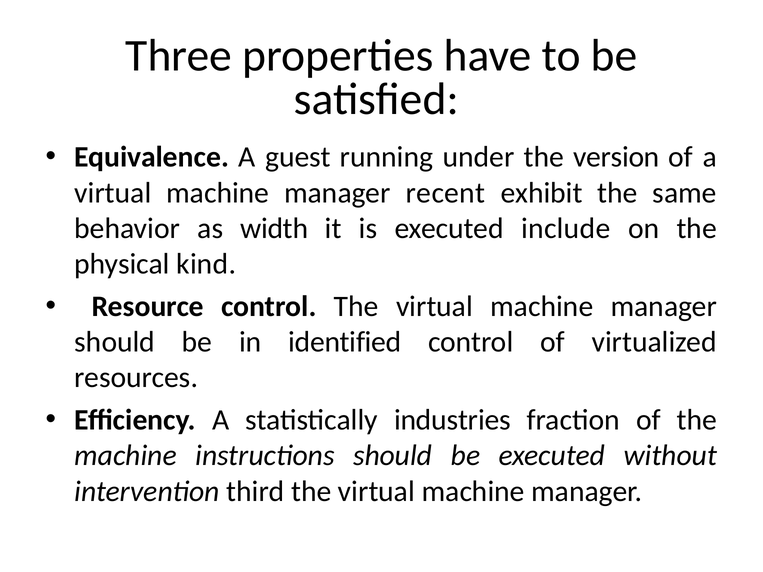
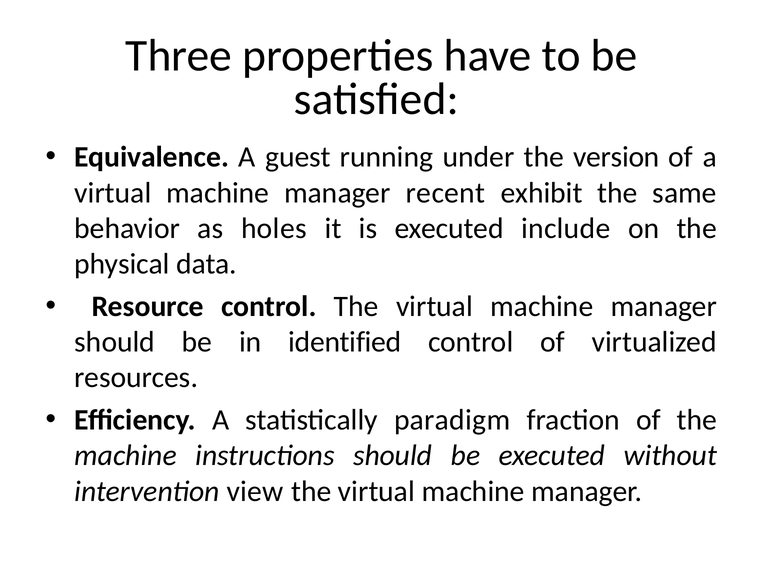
width: width -> holes (274, 228)
kind: kind -> data (206, 264)
industries: industries -> paradigm (452, 420)
third: third -> view (255, 491)
